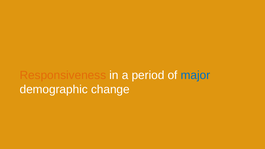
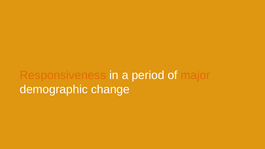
major colour: blue -> orange (195, 75)
